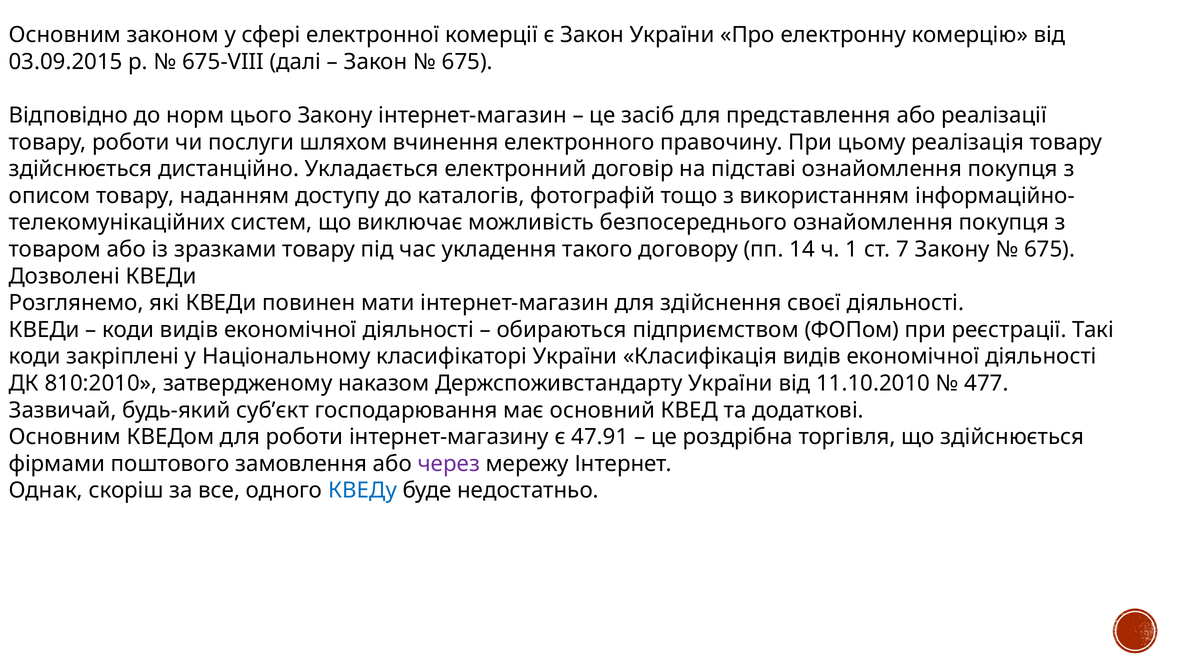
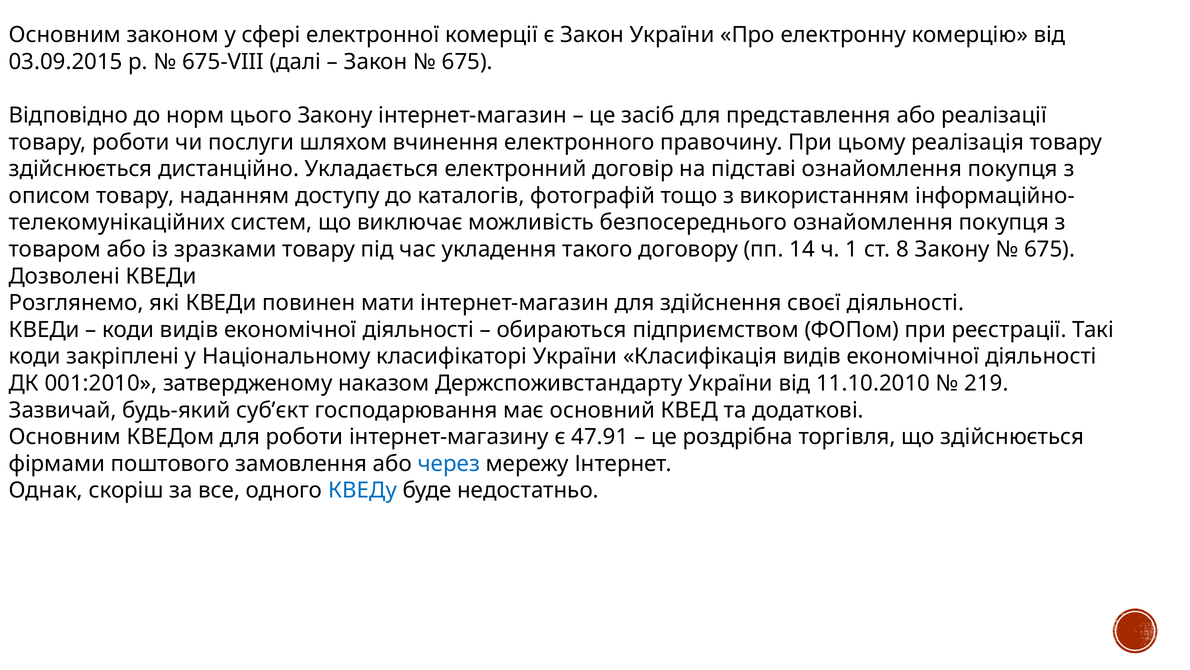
7: 7 -> 8 (903, 249)
810:2010: 810:2010 -> 001:2010 (101, 383)
477: 477 -> 219 (987, 383)
через colour: purple -> blue (449, 463)
